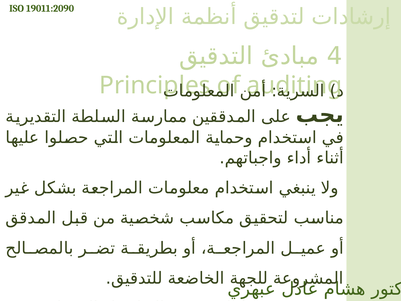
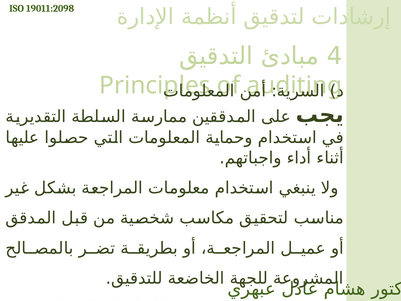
19011:2090: 19011:2090 -> 19011:2098 (50, 9)
